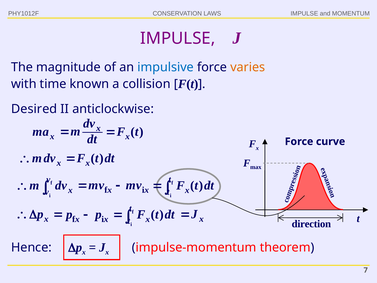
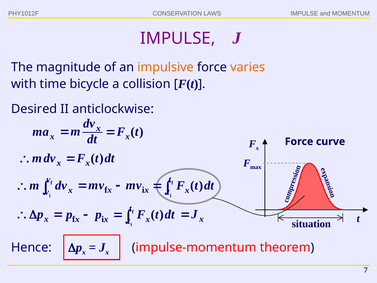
impulsive colour: blue -> orange (166, 67)
known: known -> bicycle (89, 84)
direction: direction -> situation (311, 224)
